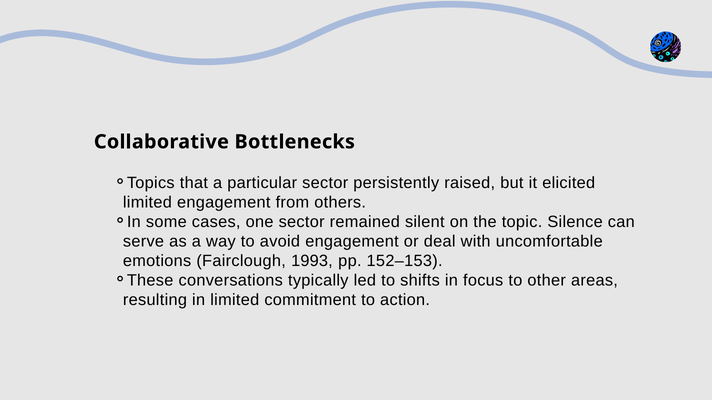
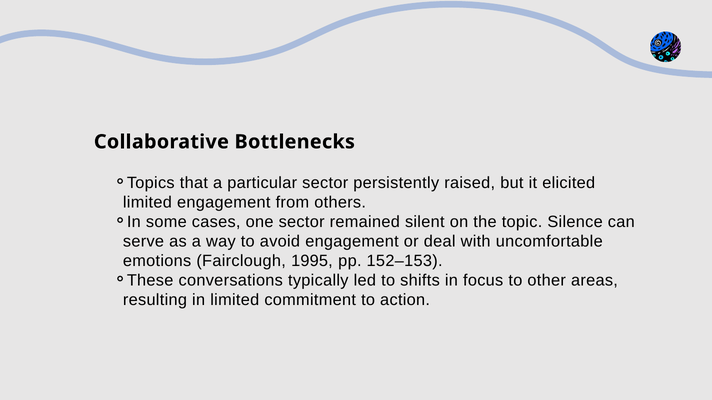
1993: 1993 -> 1995 (312, 261)
